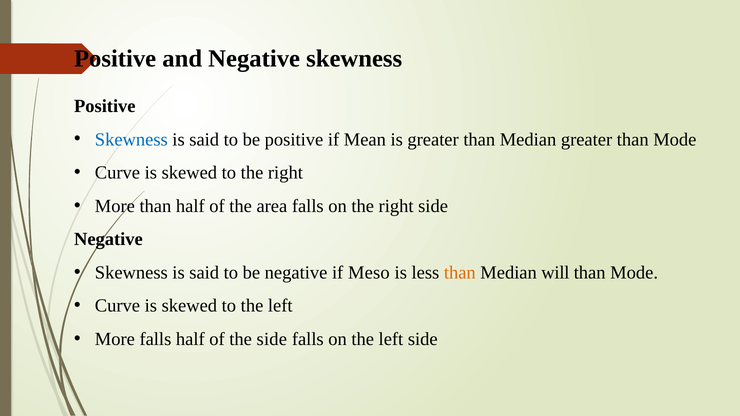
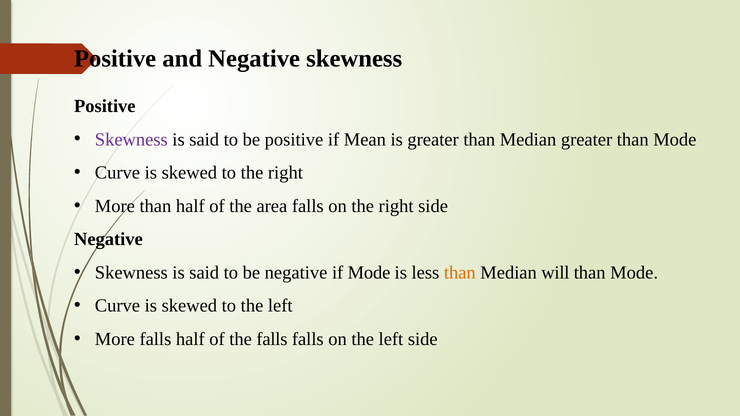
Skewness colour: blue -> purple (131, 140)
if Meso: Meso -> Mode (369, 273)
the side: side -> falls (272, 339)
